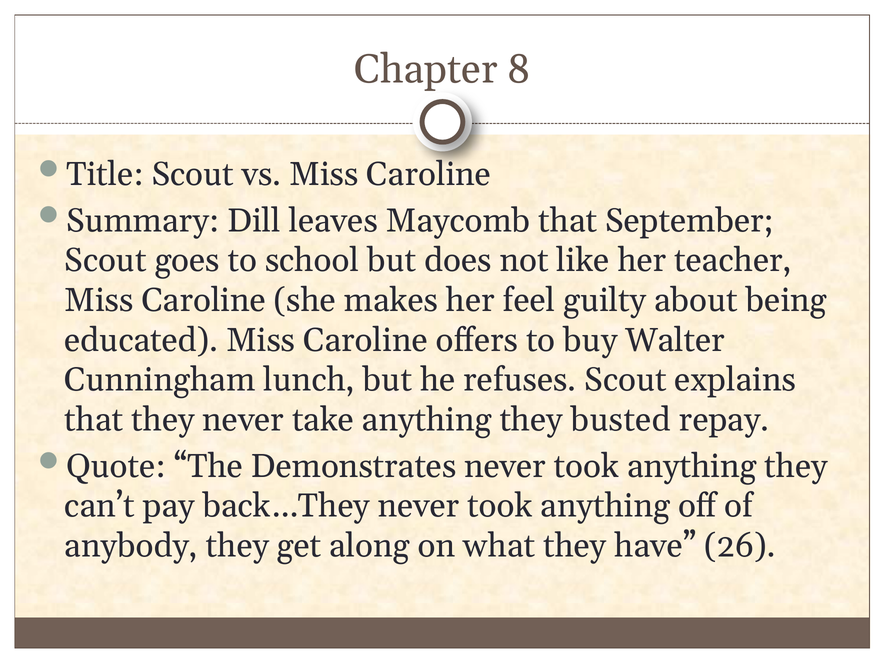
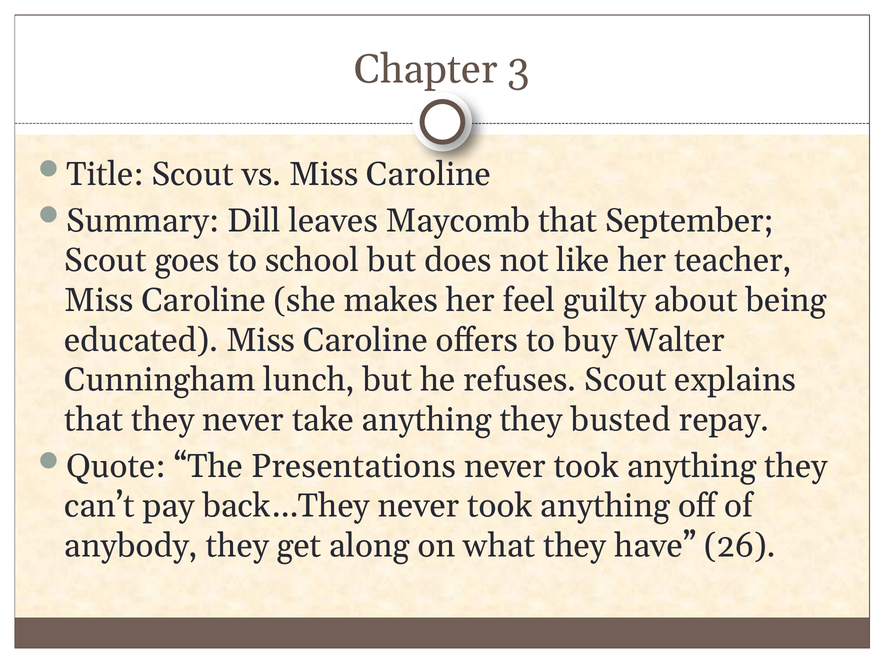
8: 8 -> 3 (519, 70)
Demonstrates: Demonstrates -> Presentations (353, 467)
